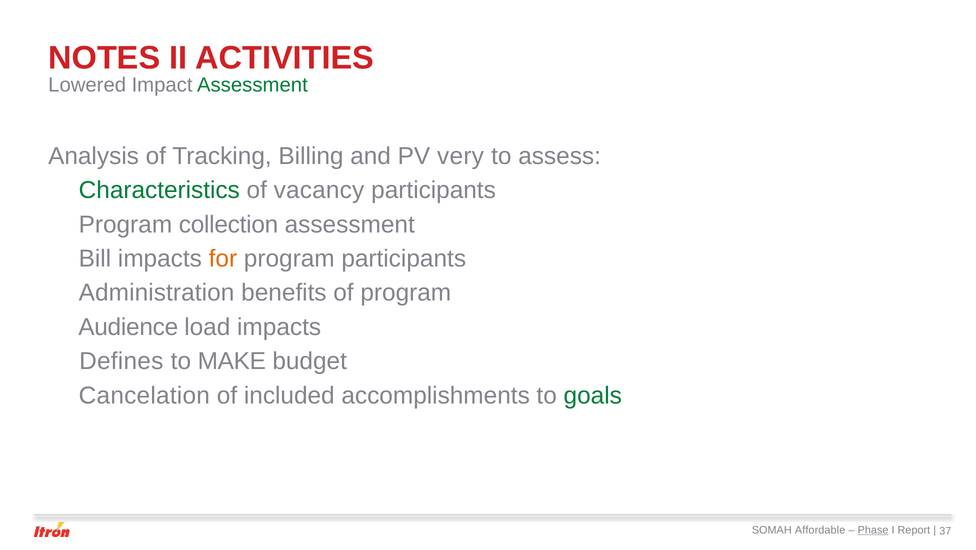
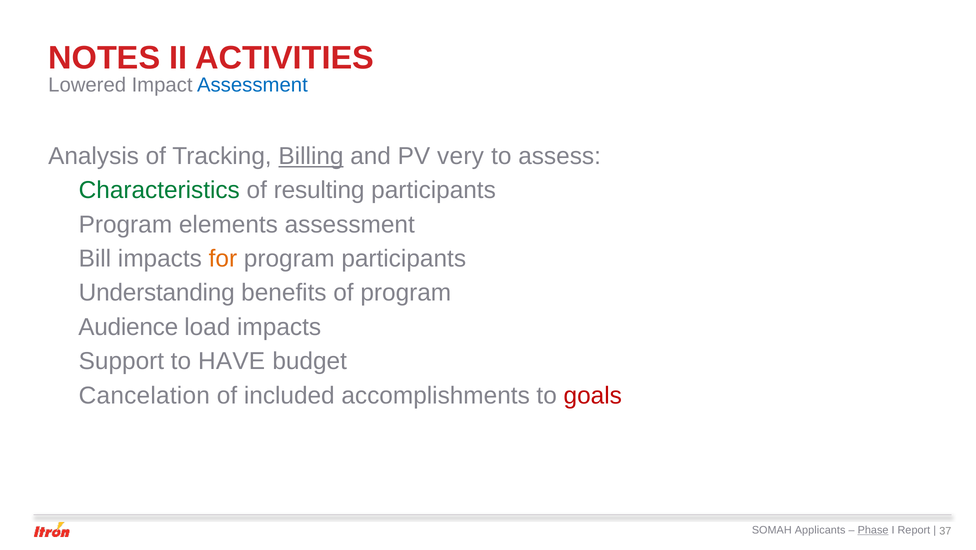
Assessment colour: green -> blue (252, 85)
Billing underline: none -> present (311, 156)
vacancy: vacancy -> resulting (319, 190)
collection: collection -> elements (228, 224)
Administration: Administration -> Understanding (157, 293)
Defines: Defines -> Support (121, 361)
MAKE: MAKE -> HAVE (232, 361)
goals colour: green -> red (593, 395)
Affordable: Affordable -> Applicants (820, 530)
